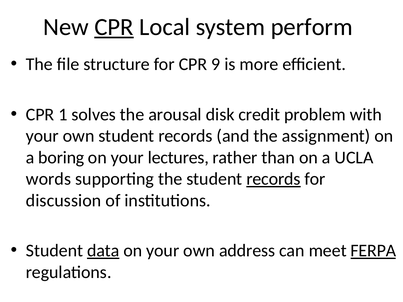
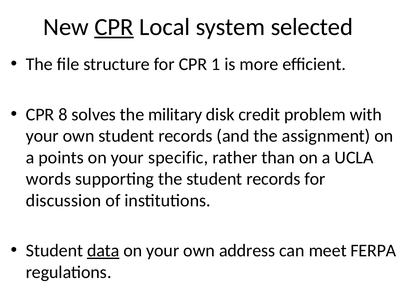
perform: perform -> selected (312, 27)
9: 9 -> 1 (216, 64)
1: 1 -> 8 (63, 115)
arousal: arousal -> military (175, 115)
boring: boring -> points (61, 158)
lectures: lectures -> specific (178, 158)
records underline: present -> none (273, 179)
FERPA underline: present -> none (373, 251)
